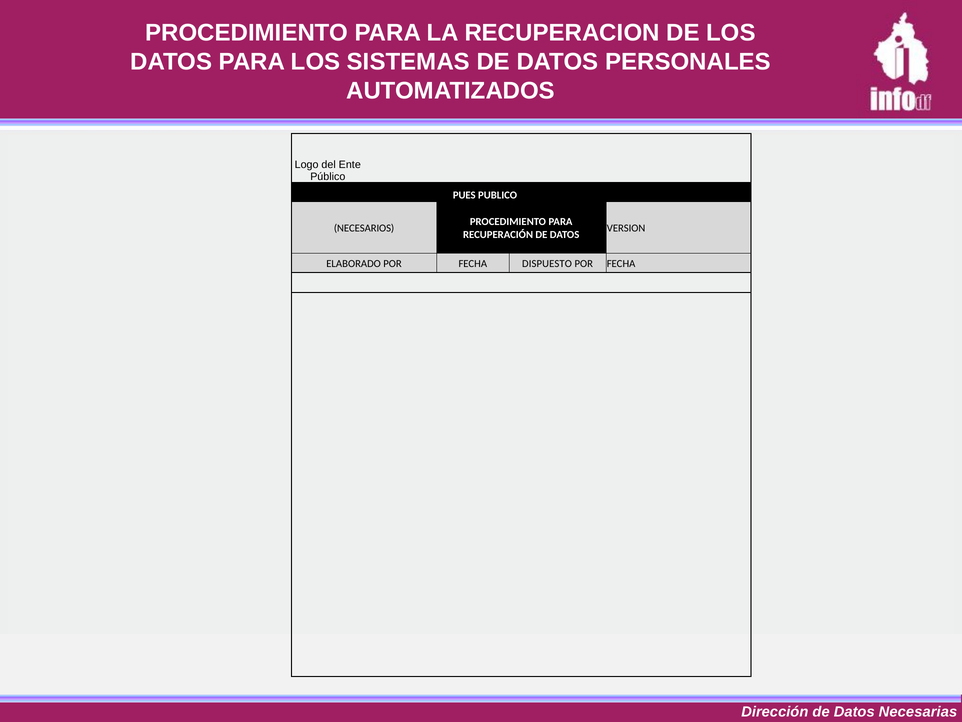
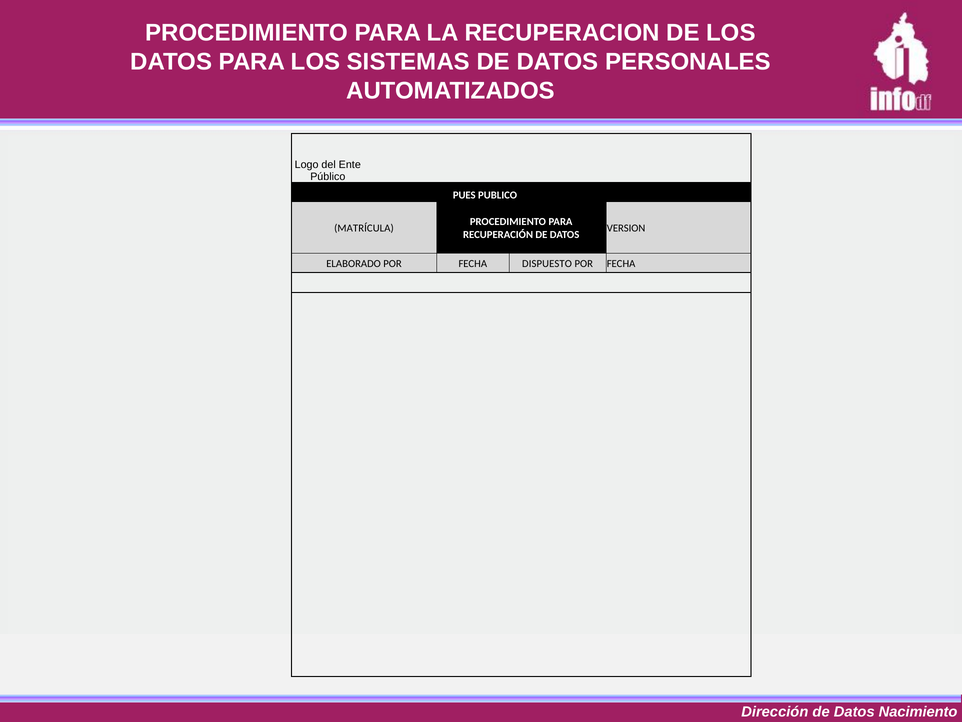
NECESARIOS: NECESARIOS -> MATRÍCULA (364, 228)
Necesarias: Necesarias -> Nacimiento (918, 711)
